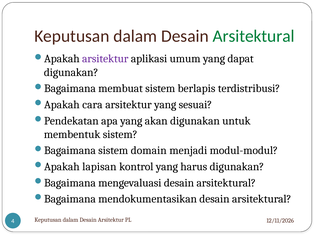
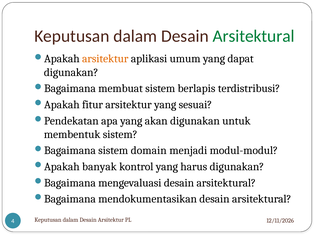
arsitektur colour: purple -> orange (105, 59)
cara: cara -> fitur (93, 105)
lapisan: lapisan -> banyak (99, 167)
